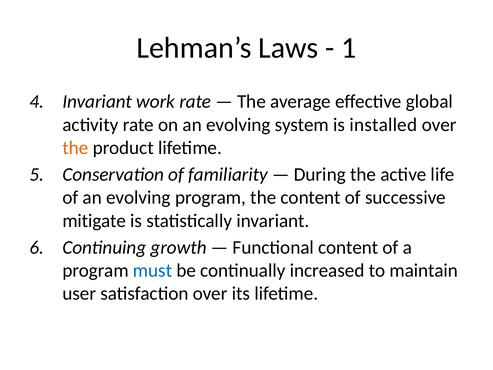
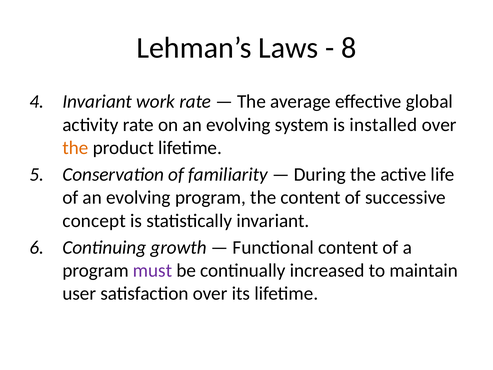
1: 1 -> 8 (349, 48)
mitigate: mitigate -> concept (94, 221)
must colour: blue -> purple (153, 270)
